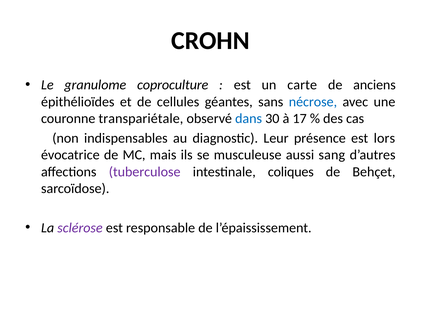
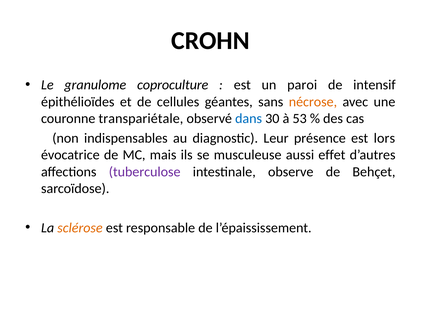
carte: carte -> paroi (302, 85)
anciens: anciens -> intensif (374, 85)
nécrose colour: blue -> orange (313, 102)
17: 17 -> 53 (300, 119)
sang: sang -> effet (332, 155)
coliques: coliques -> observe (291, 172)
sclérose colour: purple -> orange (80, 228)
